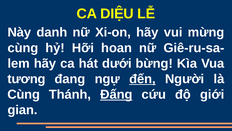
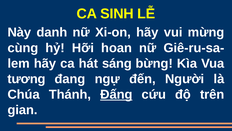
DIỆU: DIỆU -> SINH (117, 14)
dưới: dưới -> sáng (117, 63)
đến underline: present -> none (142, 79)
Cùng: Cùng -> Chúa (24, 94)
giới: giới -> trên (212, 94)
